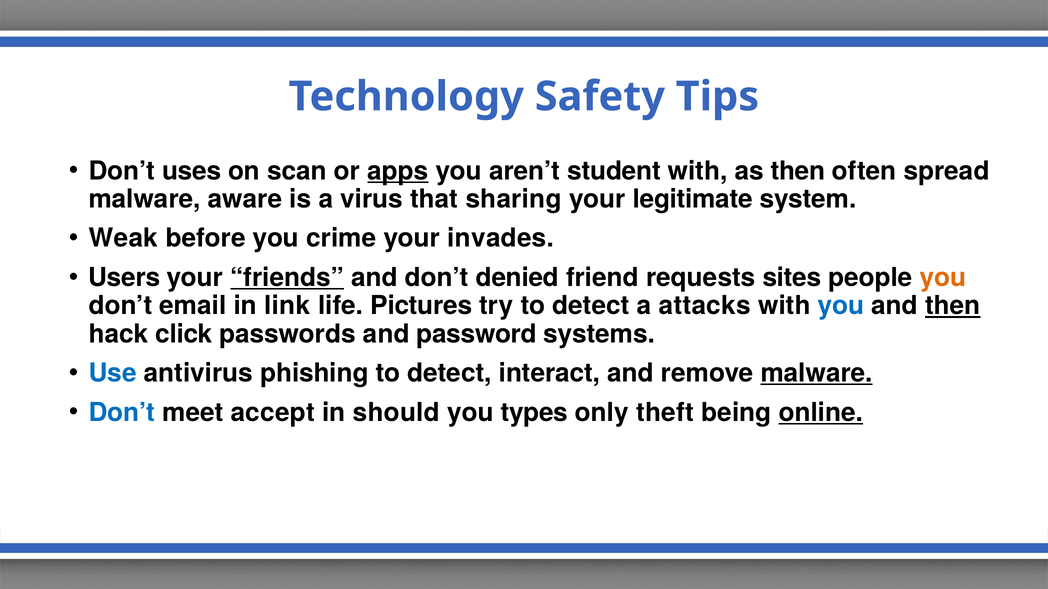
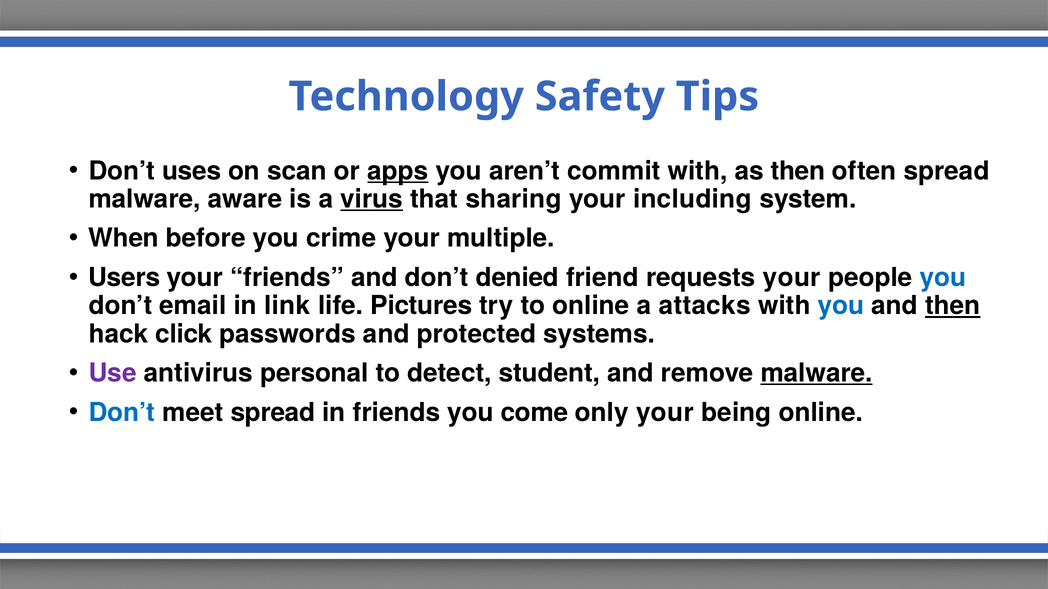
student: student -> commit (614, 171)
virus underline: none -> present (372, 199)
legitimate: legitimate -> including (692, 199)
Weak: Weak -> When (124, 239)
invades: invades -> multiple (501, 239)
friends underline: present -> none (287, 278)
requests sites: sites -> your (792, 278)
you colour: orange -> blue (943, 278)
try to detect: detect -> online (591, 306)
password: password -> protected (476, 334)
Use colour: blue -> purple (113, 374)
phishing: phishing -> personal (314, 374)
interact: interact -> student (549, 374)
meet accept: accept -> spread (273, 413)
in should: should -> friends (397, 413)
types: types -> come (534, 413)
only theft: theft -> your (665, 413)
online underline: present -> none (821, 413)
